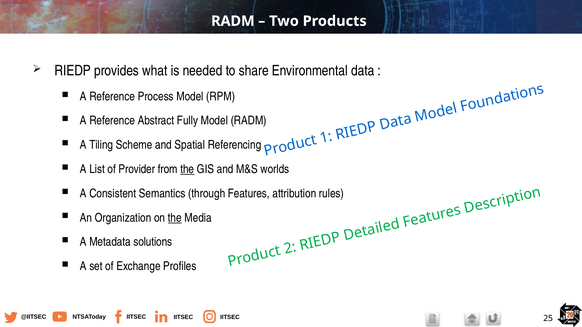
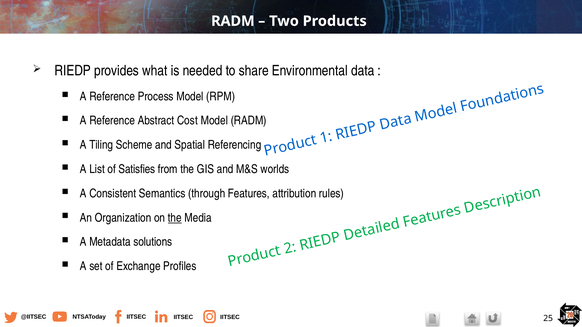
Fully: Fully -> Cost (187, 121)
Provider: Provider -> Satisfies (137, 169)
the underline: present -> none (187, 169)
